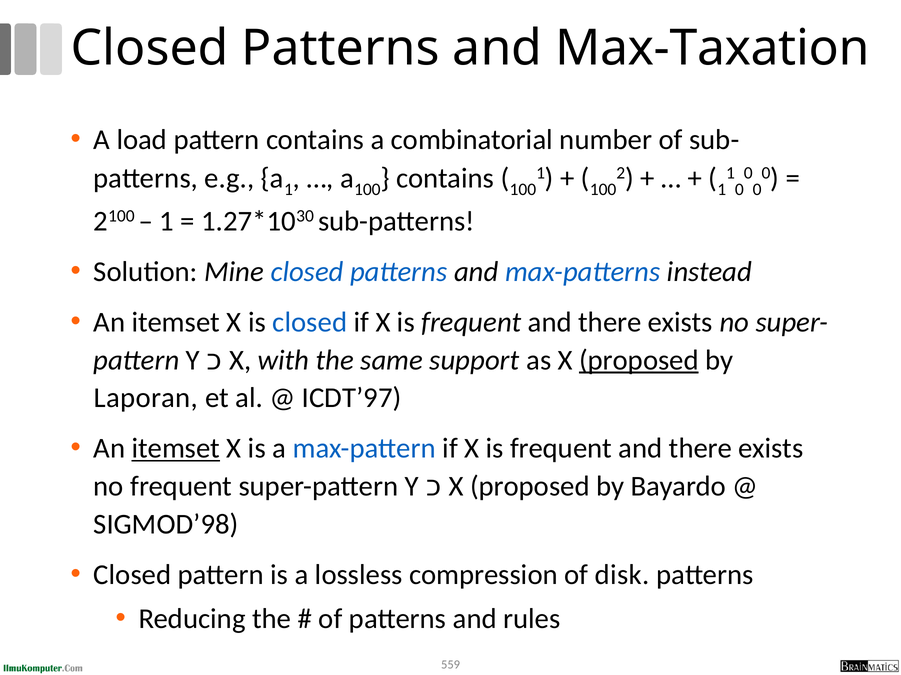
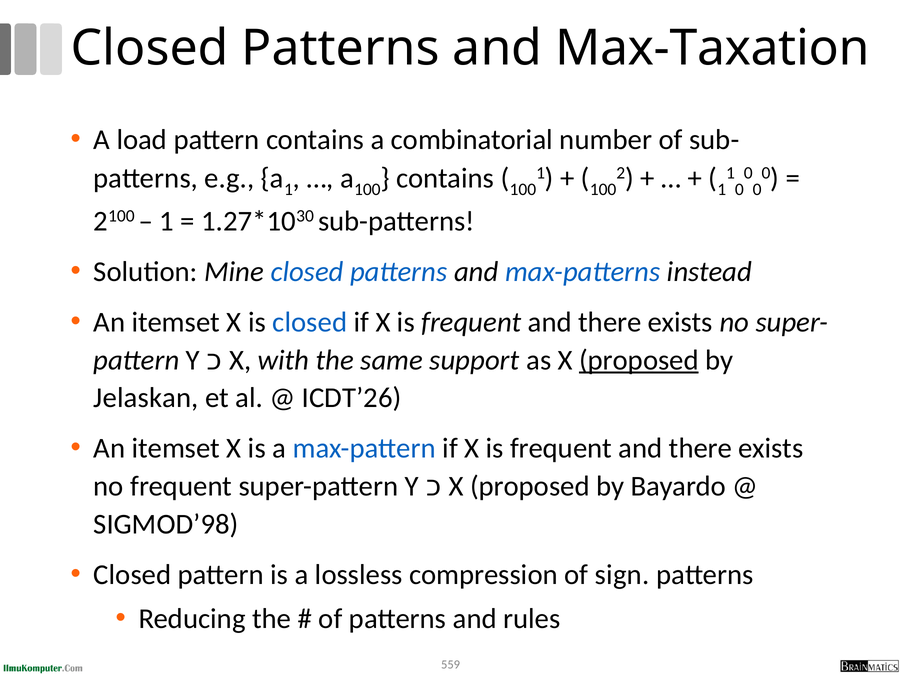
Laporan: Laporan -> Jelaskan (146, 398)
ICDT’97: ICDT’97 -> ICDT’26 (352, 398)
itemset underline: present -> none (176, 449)
disk: disk -> sign (622, 575)
